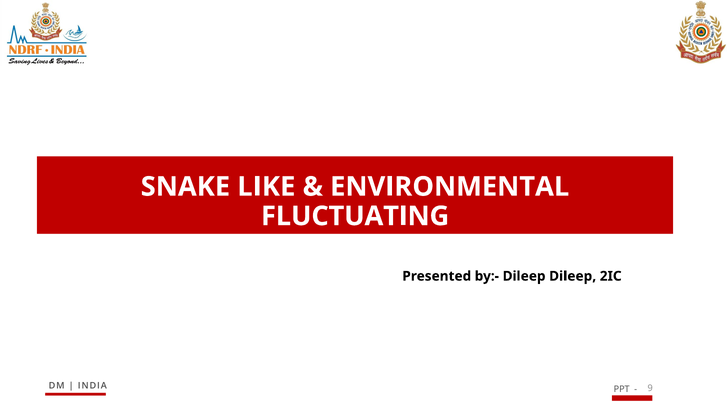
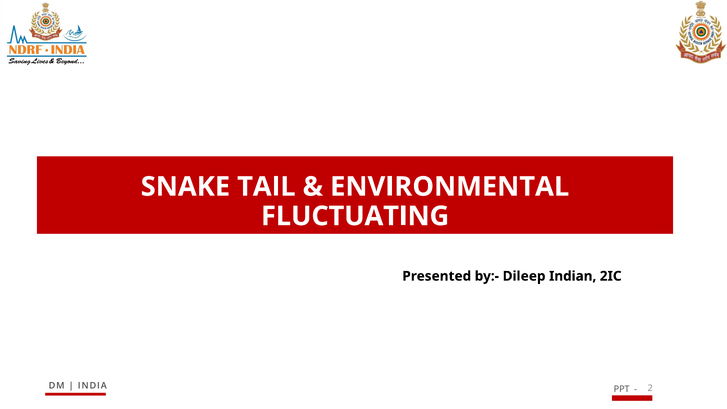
LIKE: LIKE -> TAIL (266, 187)
Dileep Dileep: Dileep -> Indian (573, 276)
9: 9 -> 2 (650, 388)
